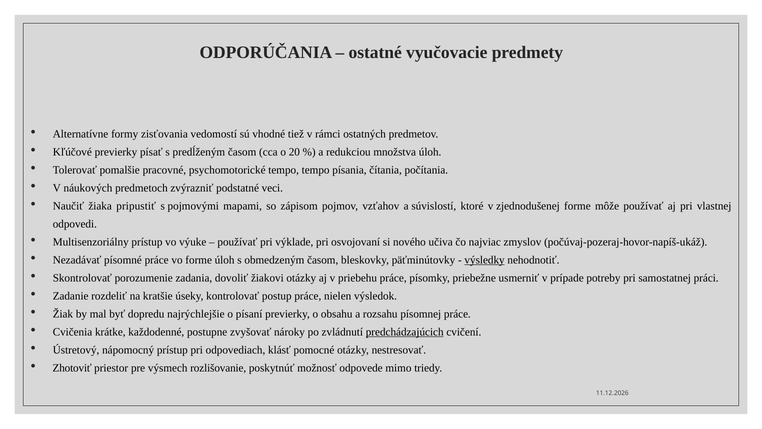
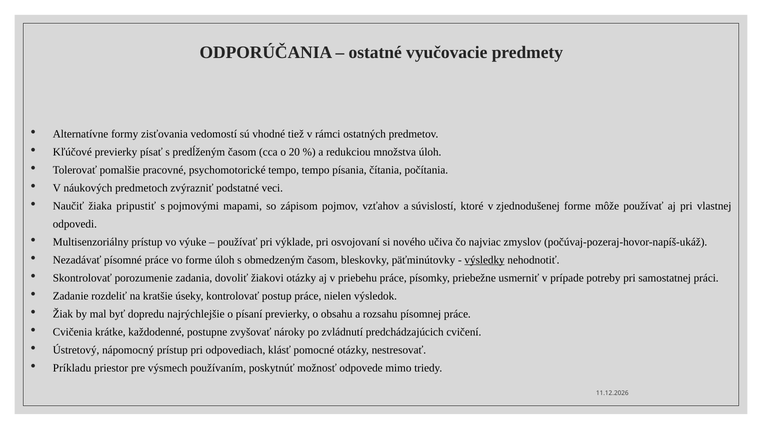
predchádzajúcich underline: present -> none (405, 332)
Zhotoviť: Zhotoviť -> Príkladu (72, 368)
rozlišovanie: rozlišovanie -> používaním (218, 368)
